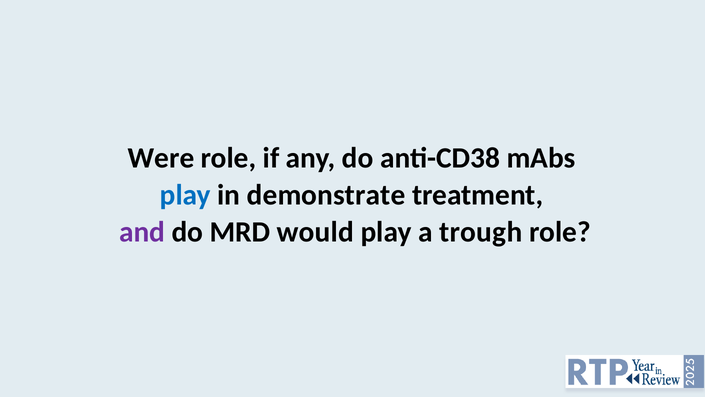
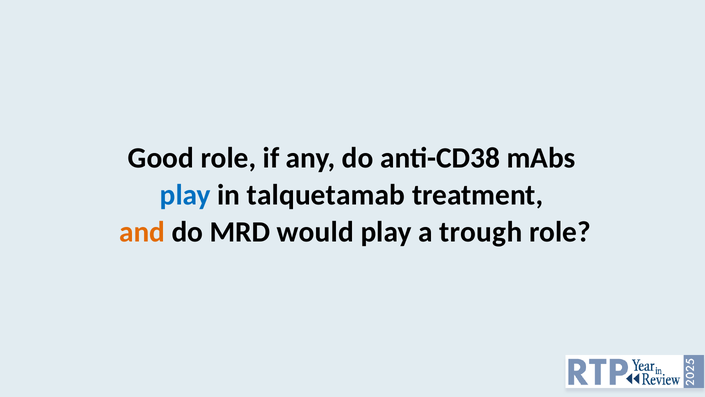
Were: Were -> Good (161, 158)
demonstrate: demonstrate -> talquetamab (326, 195)
and colour: purple -> orange (142, 232)
